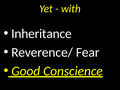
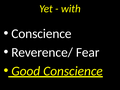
Inheritance: Inheritance -> Conscience (41, 34)
